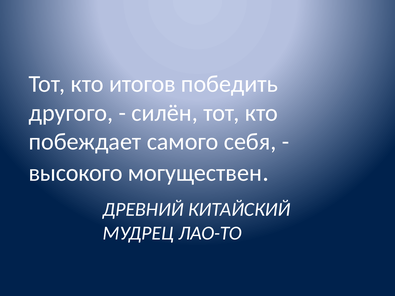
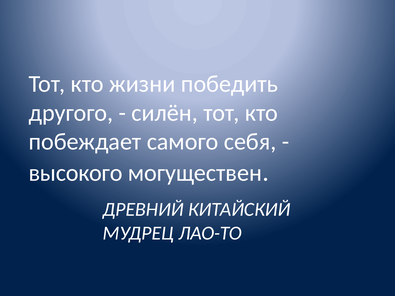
итогов: итогов -> жизни (142, 84)
